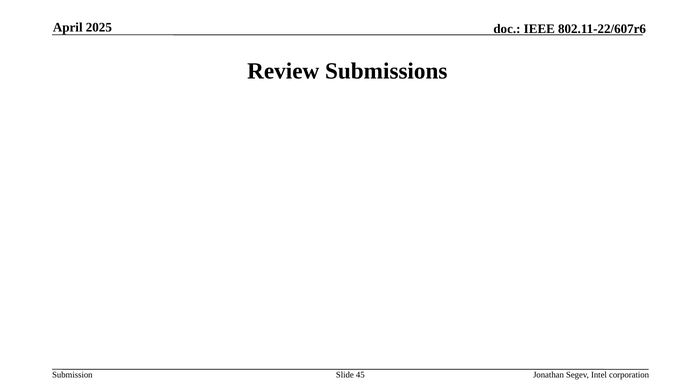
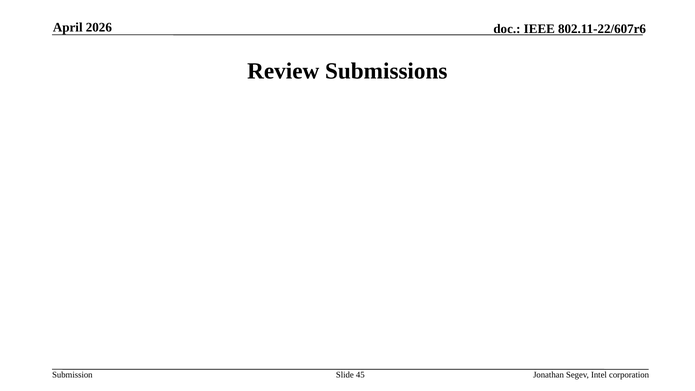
2025: 2025 -> 2026 (99, 28)
